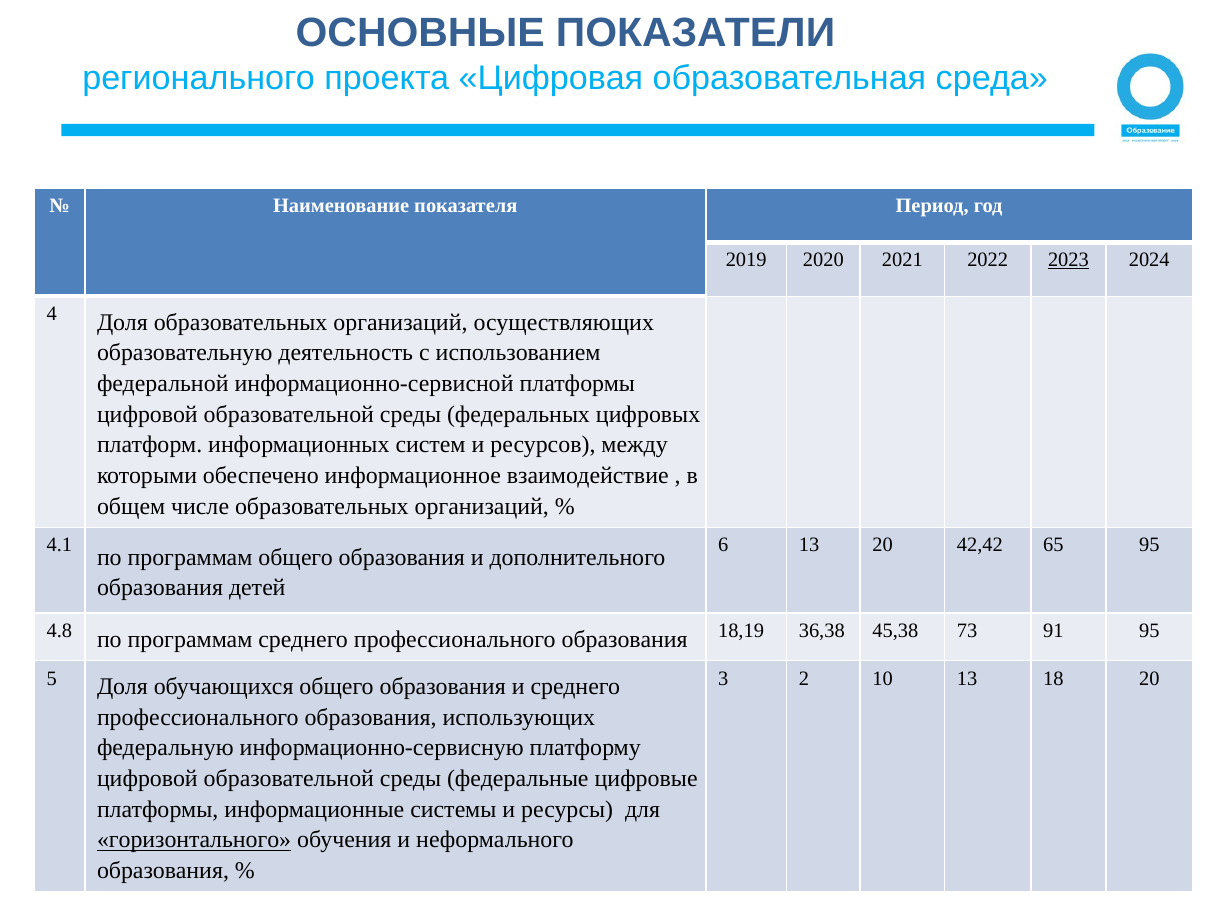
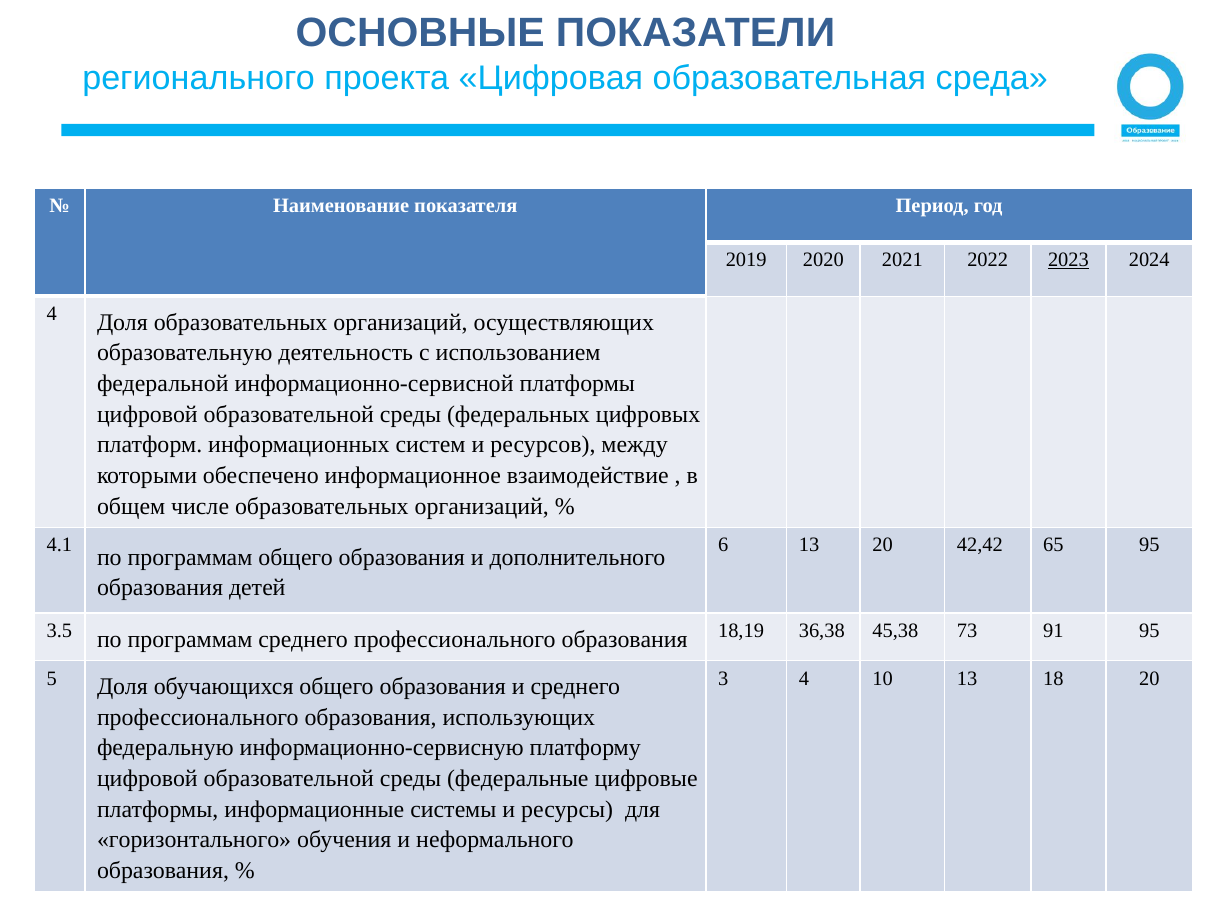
4.8: 4.8 -> 3.5 (59, 631)
3 2: 2 -> 4 (804, 679)
горизонтального underline: present -> none (194, 840)
